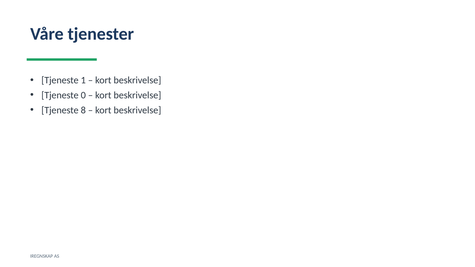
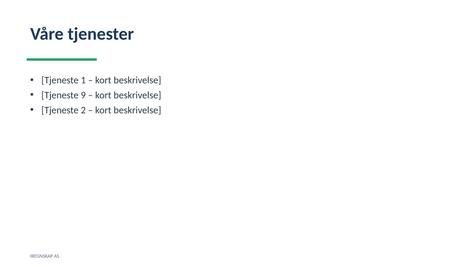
0: 0 -> 9 (83, 95)
8: 8 -> 2 (83, 110)
